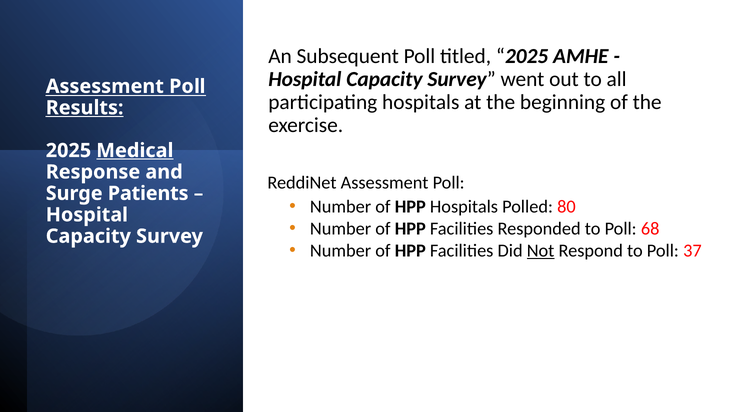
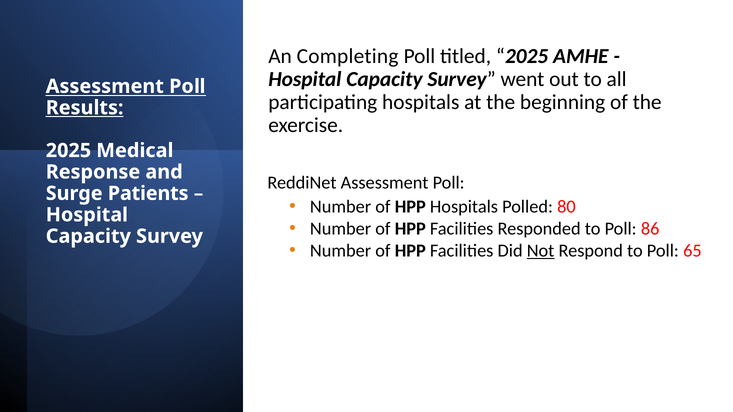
Subsequent: Subsequent -> Completing (348, 56)
Medical underline: present -> none (135, 151)
68: 68 -> 86 (650, 229)
37: 37 -> 65 (692, 251)
